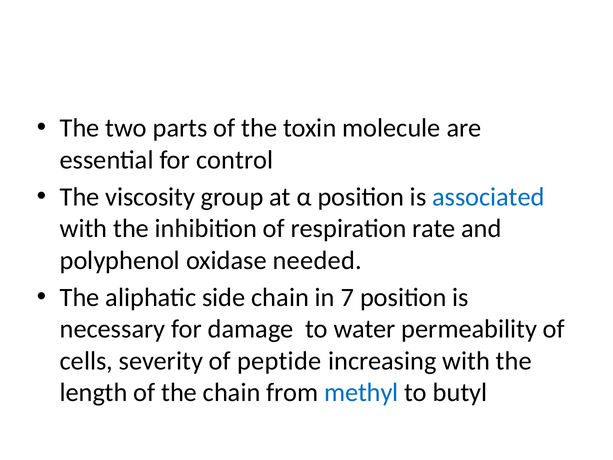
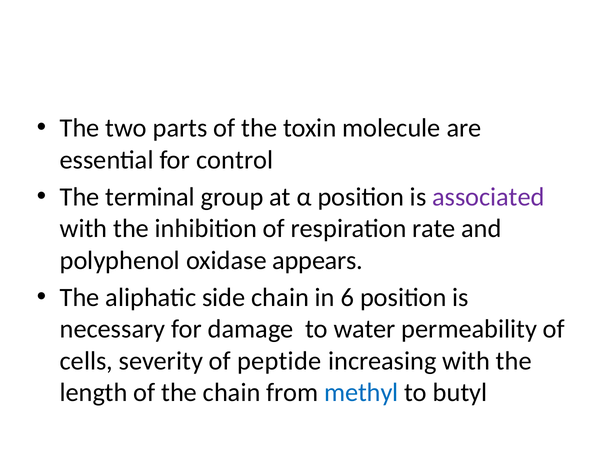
viscosity: viscosity -> terminal (150, 197)
associated colour: blue -> purple (489, 197)
needed: needed -> appears (318, 260)
7: 7 -> 6 (347, 297)
